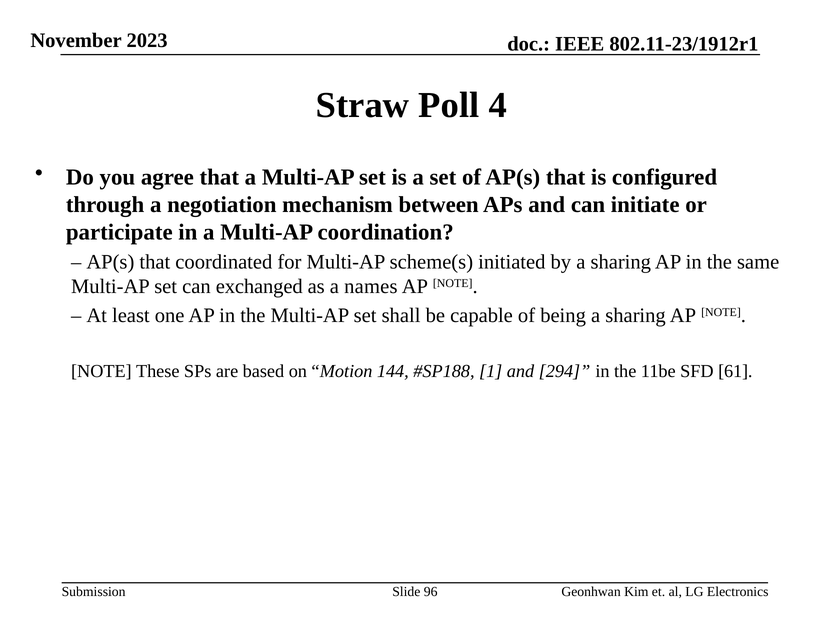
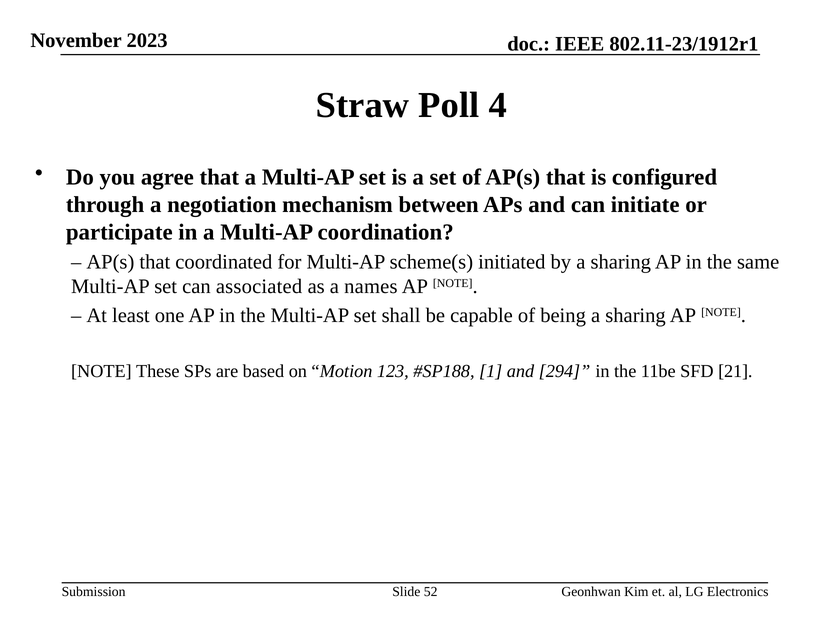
exchanged: exchanged -> associated (259, 287)
144: 144 -> 123 (393, 371)
61: 61 -> 21 (735, 371)
96: 96 -> 52 (431, 592)
